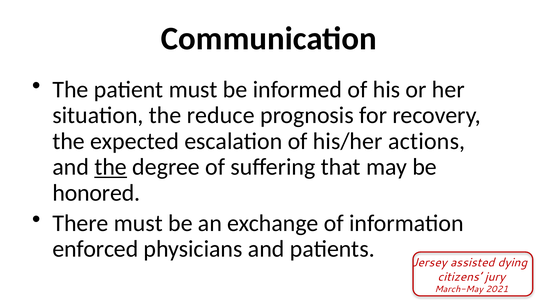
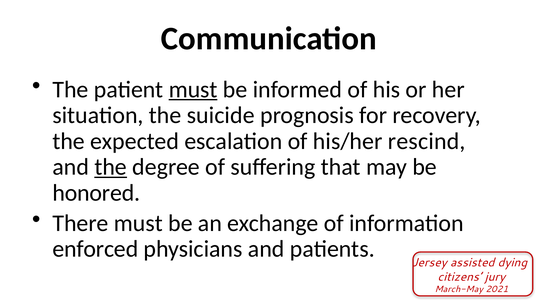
must underline: none -> present (193, 89)
reduce: reduce -> suicide (221, 115)
actions: actions -> rescind (427, 141)
